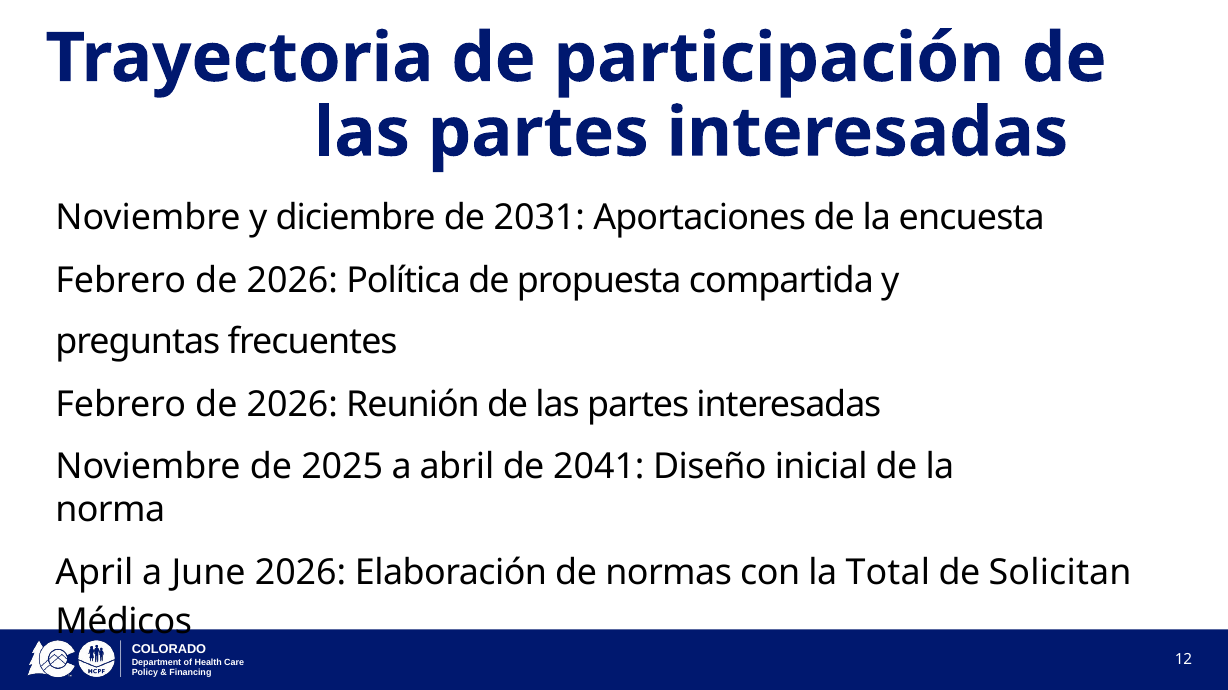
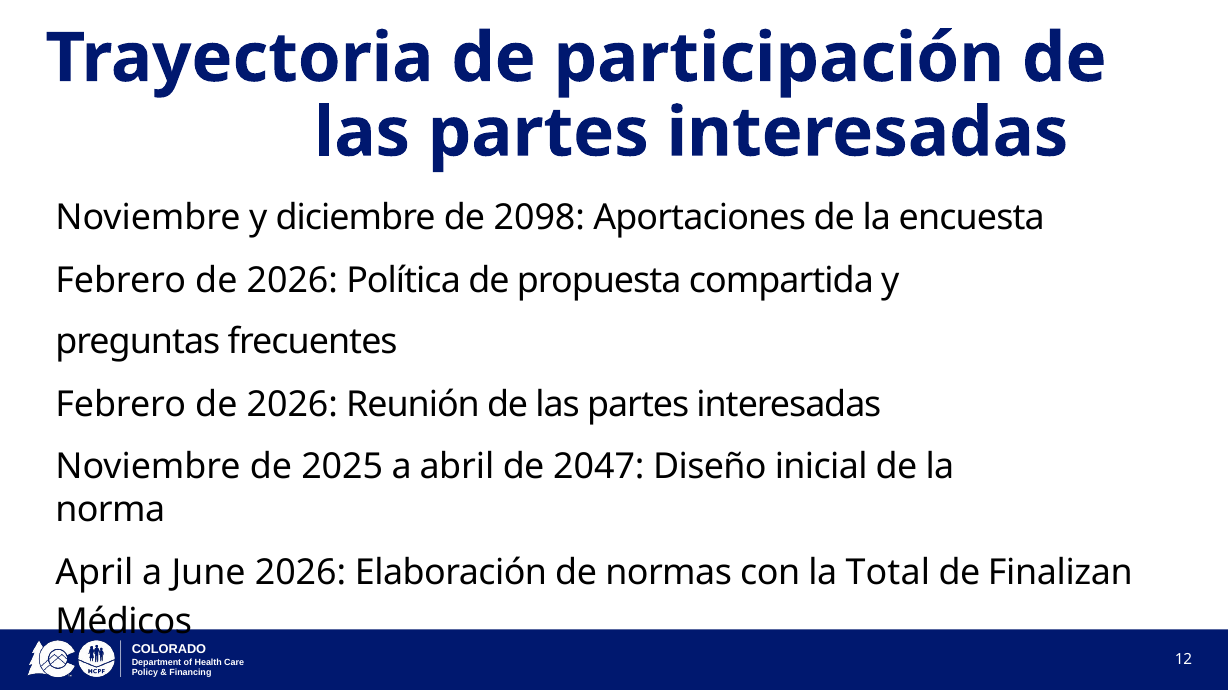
2031: 2031 -> 2098 (539, 218)
2041: 2041 -> 2047 (599, 468)
Solicitan: Solicitan -> Finalizan (1060, 573)
